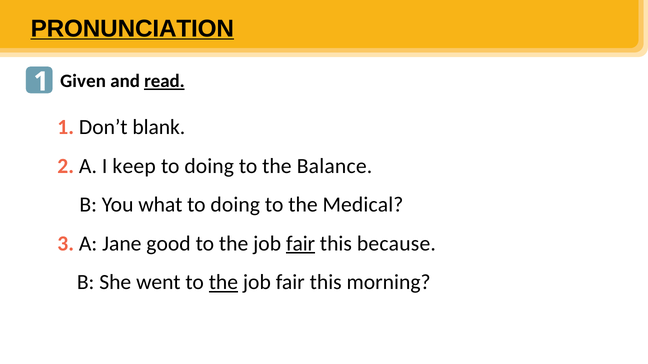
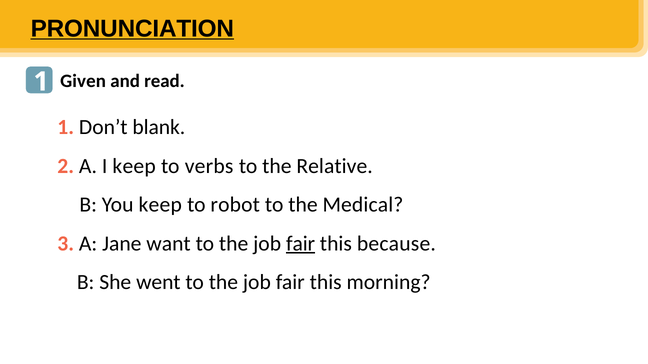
read underline: present -> none (164, 81)
doing: doing -> verbs (209, 166)
Balance: Balance -> Relative (335, 166)
You what: what -> keep (160, 205)
doing: doing -> robot (235, 205)
good: good -> want (169, 244)
the underline: present -> none (223, 283)
